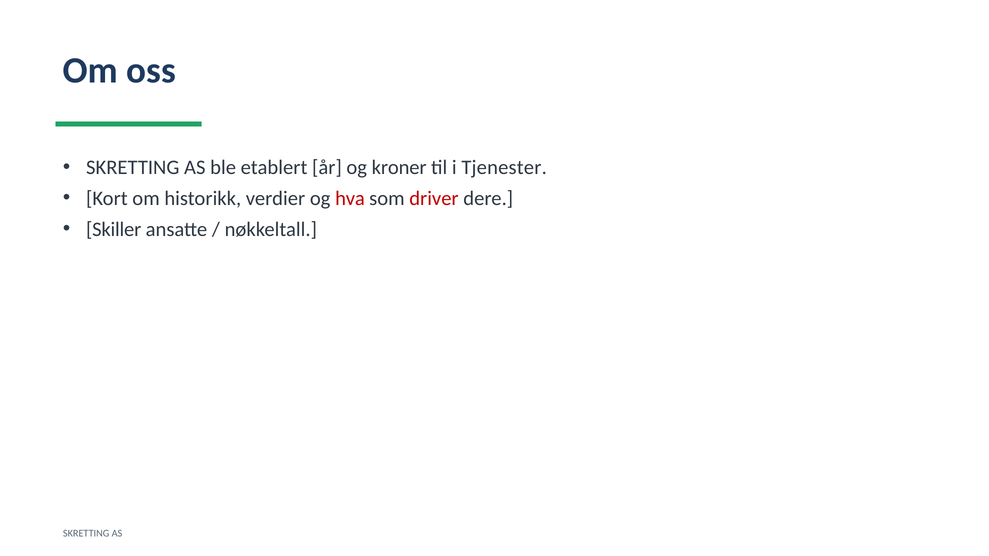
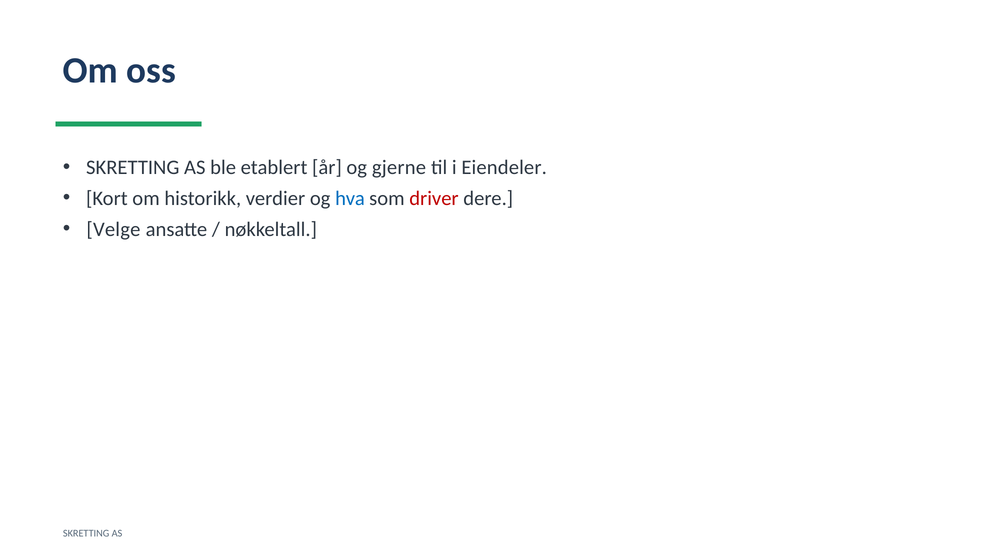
kroner: kroner -> gjerne (399, 168)
Tjenester: Tjenester -> Eiendeler (504, 168)
hva colour: red -> blue (350, 198)
Skiller: Skiller -> Velge (113, 229)
